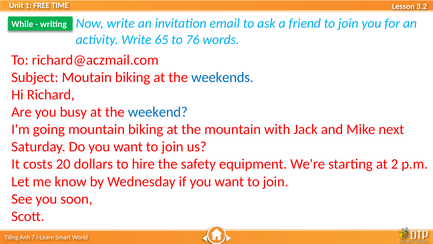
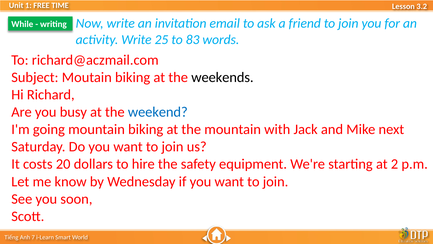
65: 65 -> 25 (161, 40)
76: 76 -> 83 (193, 40)
weekends colour: blue -> black (222, 77)
